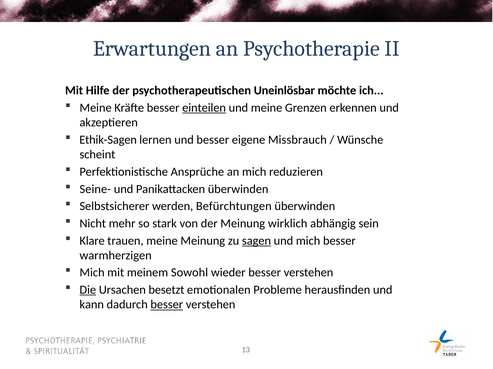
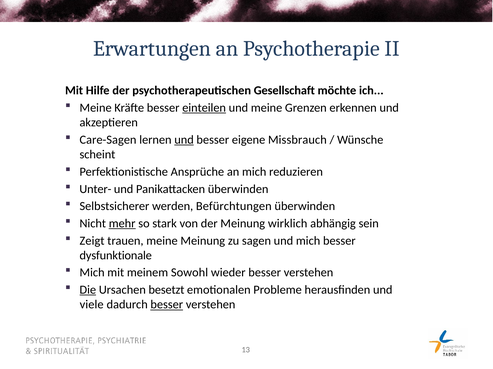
Uneinlösbar: Uneinlösbar -> Gesellschaft (284, 91)
Ethik-Sagen: Ethik-Sagen -> Care-Sagen (108, 140)
und underline: none -> present (184, 140)
Seine-: Seine- -> Unter- (95, 189)
mehr underline: none -> present (122, 224)
Klare: Klare -> Zeigt (92, 241)
sagen underline: present -> none (256, 241)
warmherzigen: warmherzigen -> dysfunktionale (116, 256)
kann: kann -> viele (92, 305)
